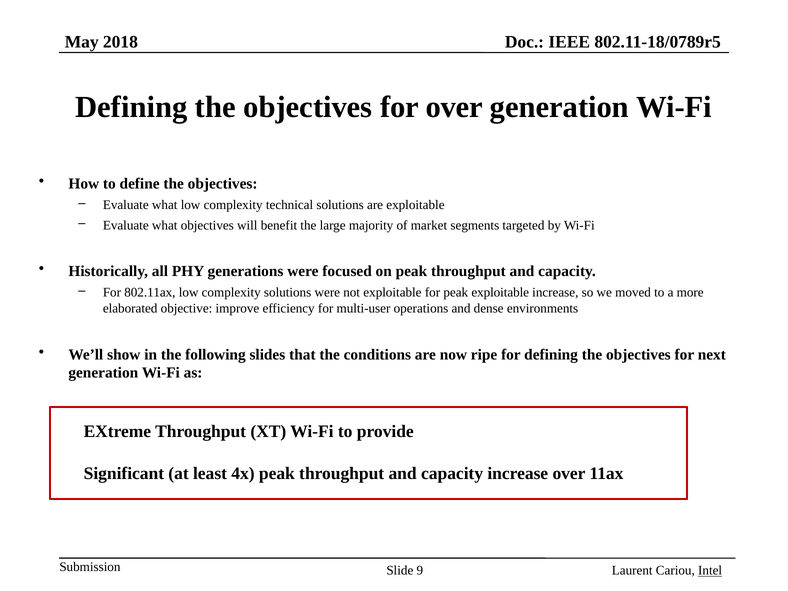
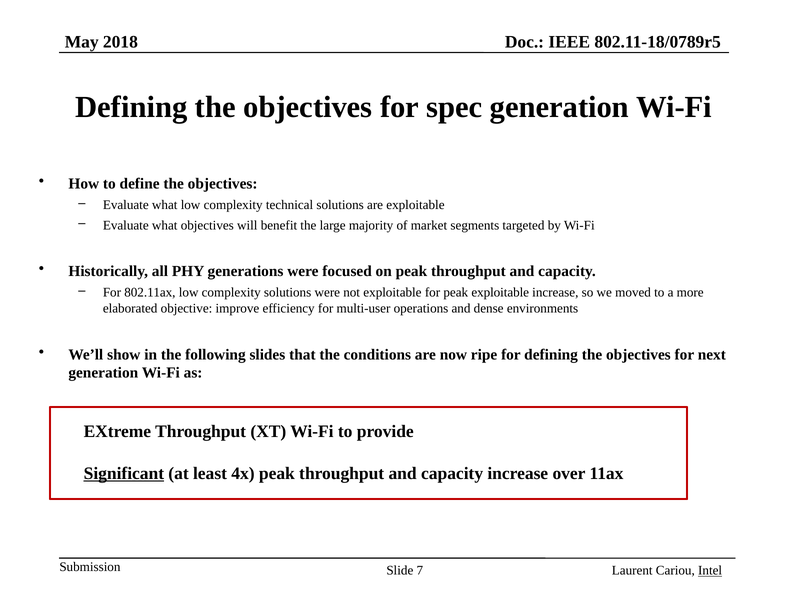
for over: over -> spec (454, 107)
Significant underline: none -> present (124, 473)
9: 9 -> 7 (420, 571)
